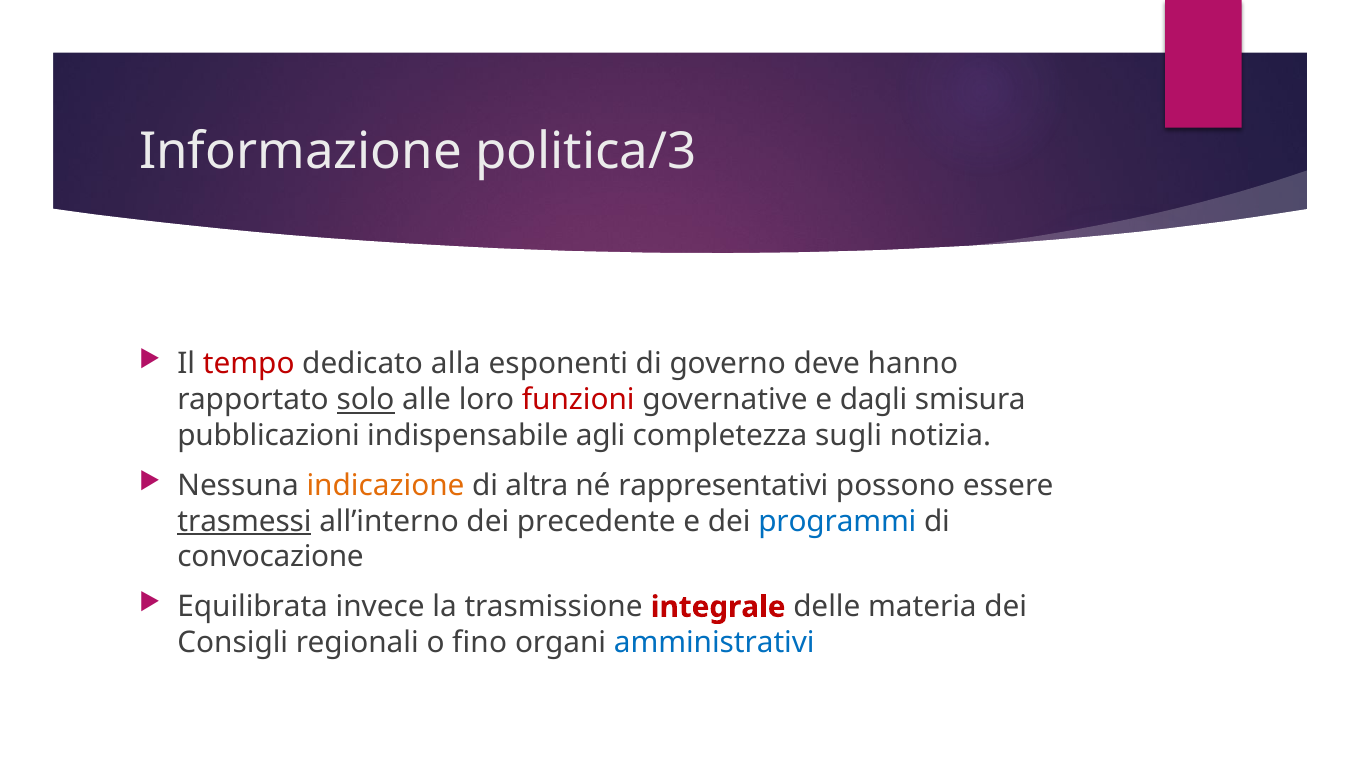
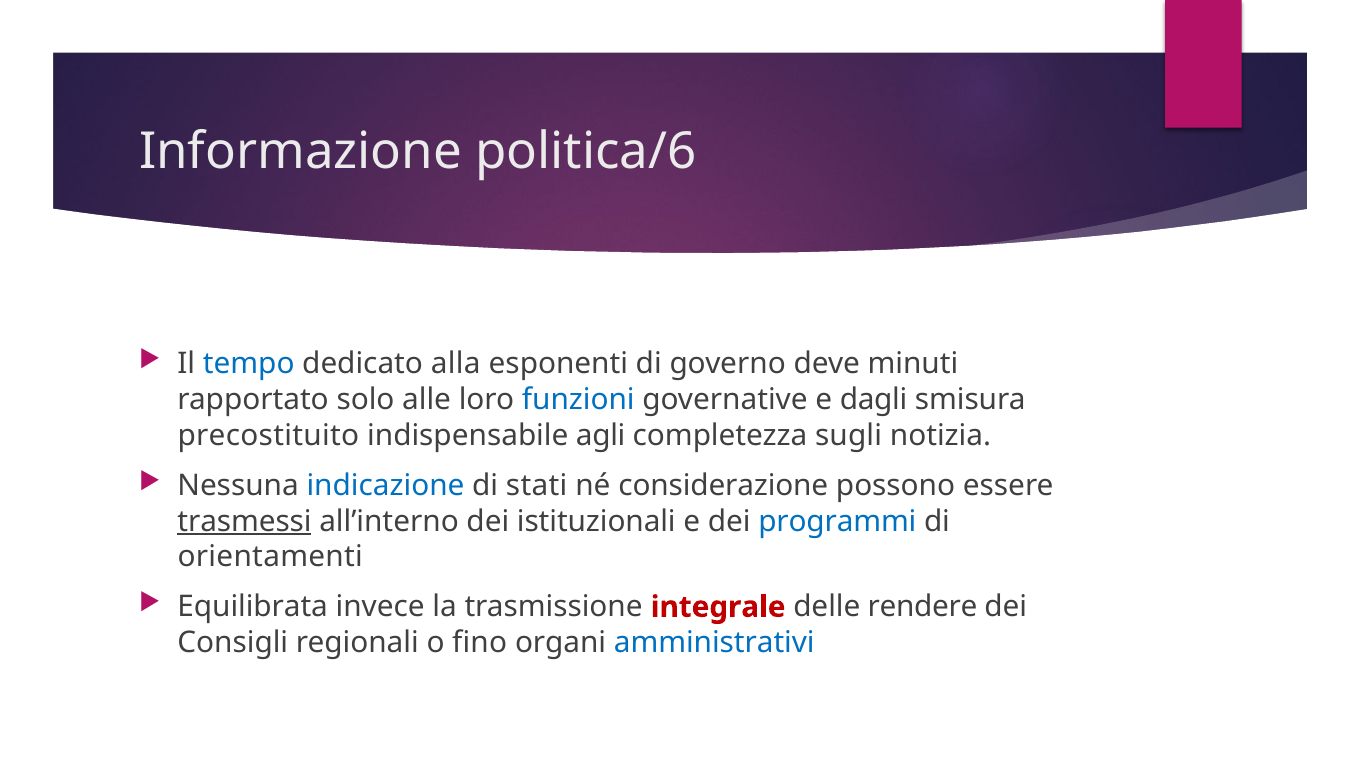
politica/3: politica/3 -> politica/6 (586, 152)
tempo colour: red -> blue (249, 364)
hanno: hanno -> minuti (913, 364)
solo underline: present -> none (366, 400)
funzioni colour: red -> blue (578, 400)
pubblicazioni: pubblicazioni -> precostituito (268, 435)
indicazione colour: orange -> blue (386, 485)
altra: altra -> stati (537, 485)
rappresentativi: rappresentativi -> considerazione (723, 485)
precedente: precedente -> istituzionali (596, 521)
convocazione: convocazione -> orientamenti (270, 557)
materia: materia -> rendere (923, 607)
